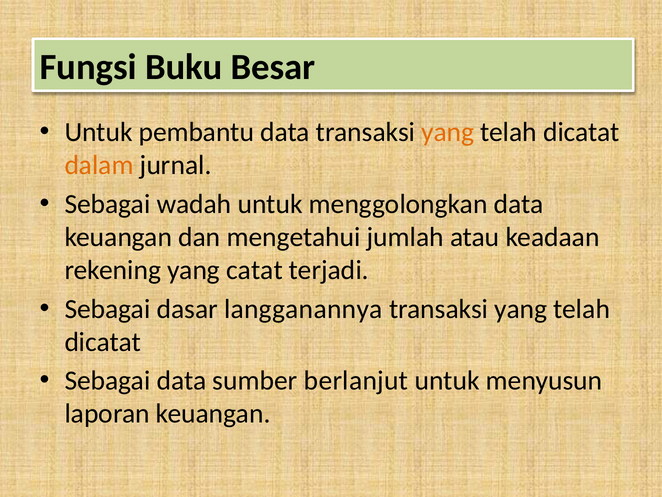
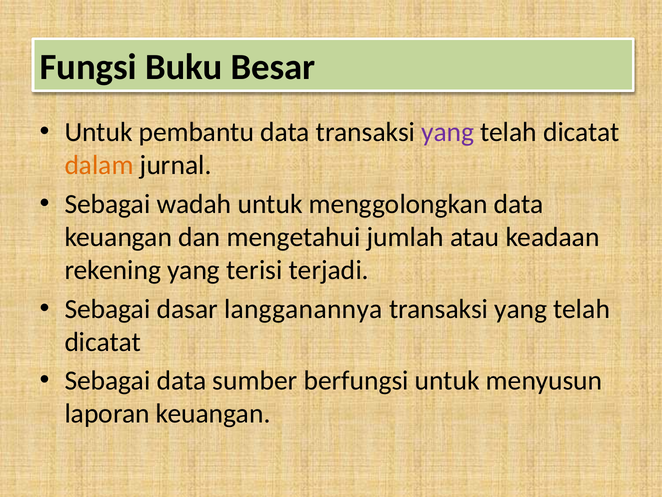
yang colour: orange -> purple (448, 132)
catat: catat -> terisi (254, 270)
berlanjut: berlanjut -> berfungsi (356, 380)
